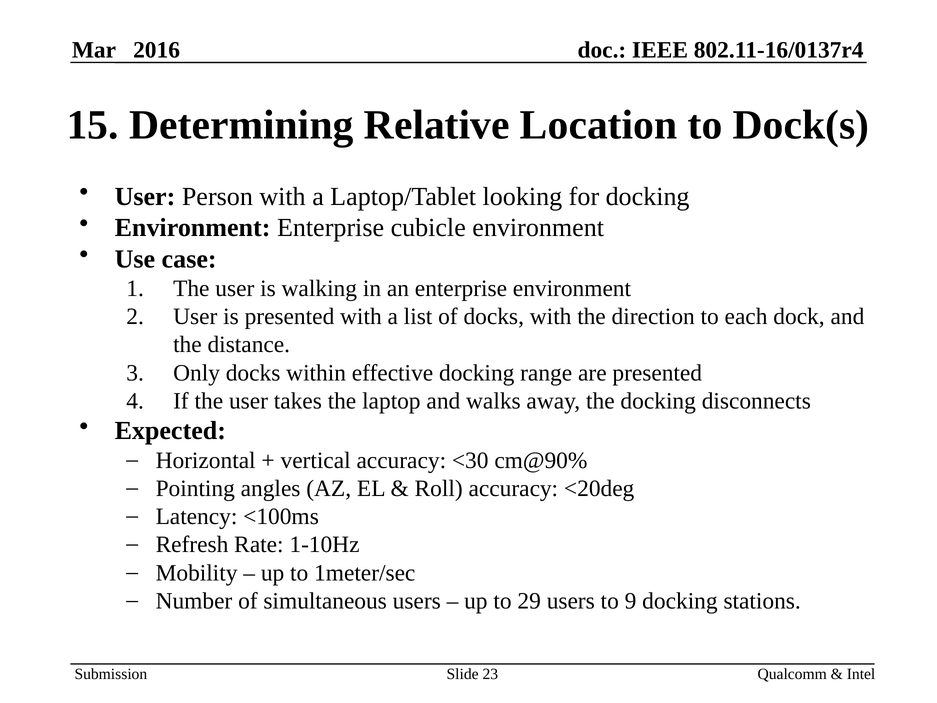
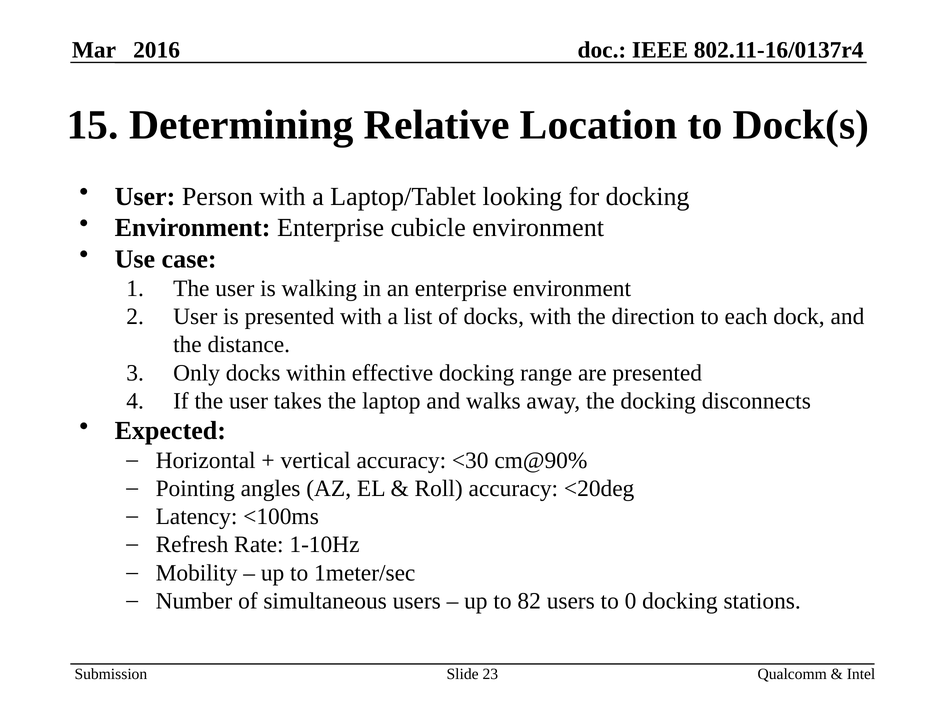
29: 29 -> 82 (529, 601)
9: 9 -> 0 (630, 601)
